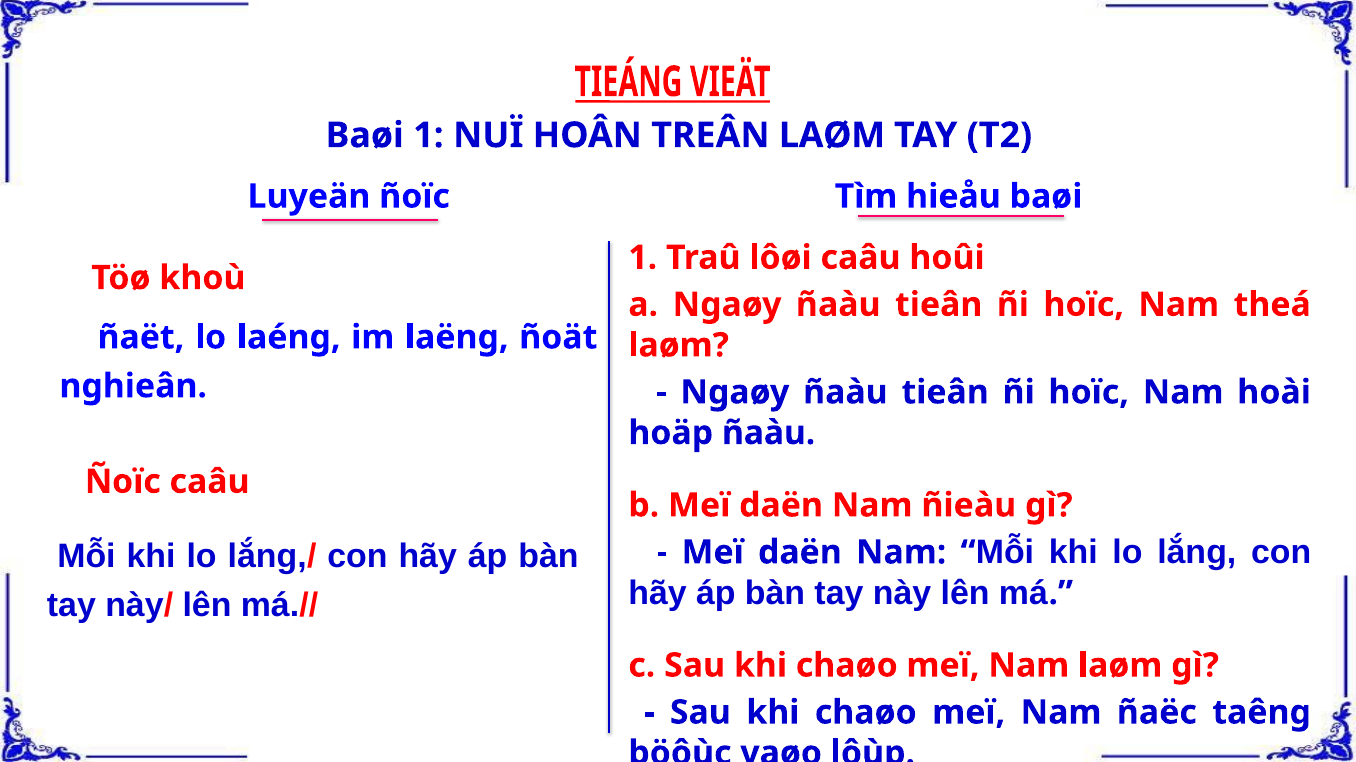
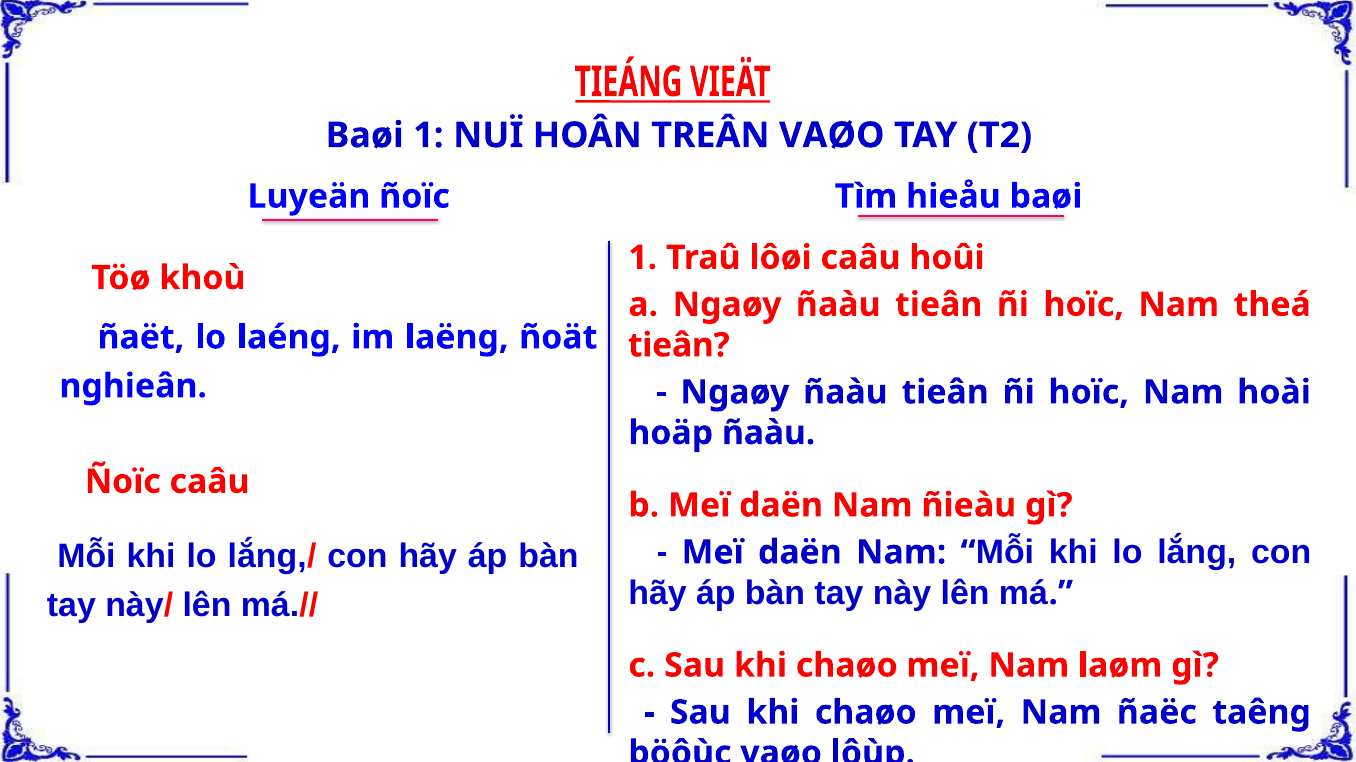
TREÂN LAØM: LAØM -> VAØO (832, 135)
laøm: laøm -> tieân (679, 345)
